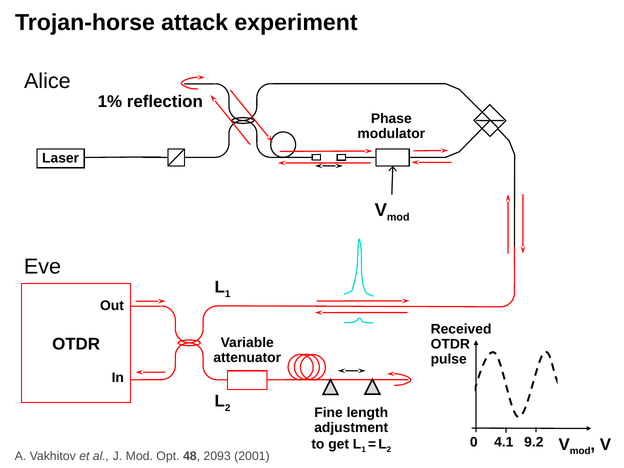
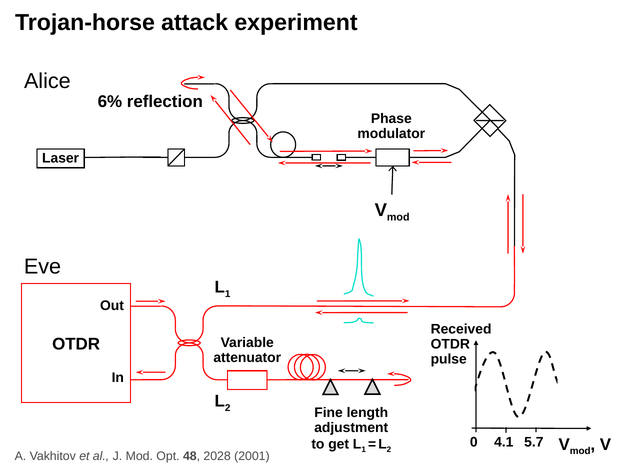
1%: 1% -> 6% (110, 102)
9.2: 9.2 -> 5.7 (534, 442)
2093: 2093 -> 2028 (217, 456)
